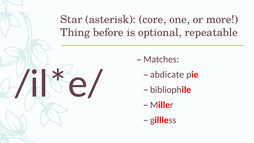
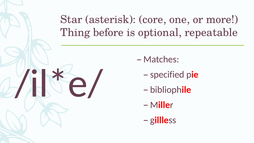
abdicate: abdicate -> specified (167, 75)
